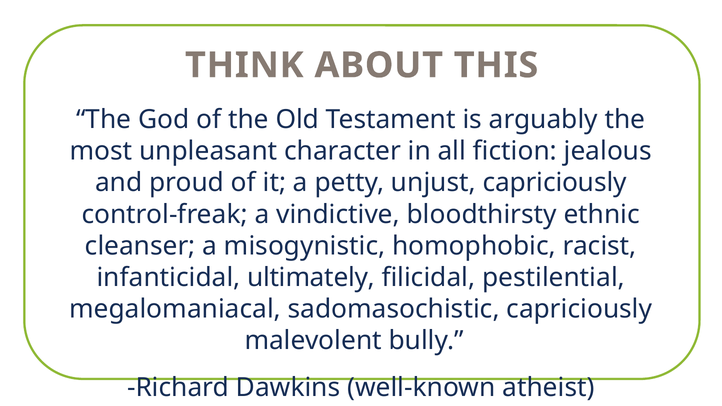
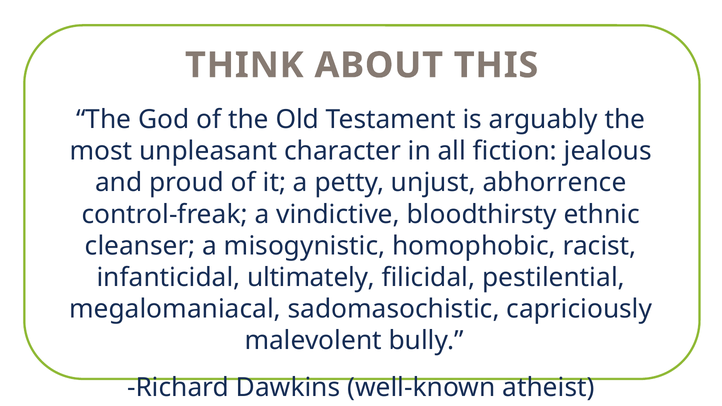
unjust capriciously: capriciously -> abhorrence (555, 183)
